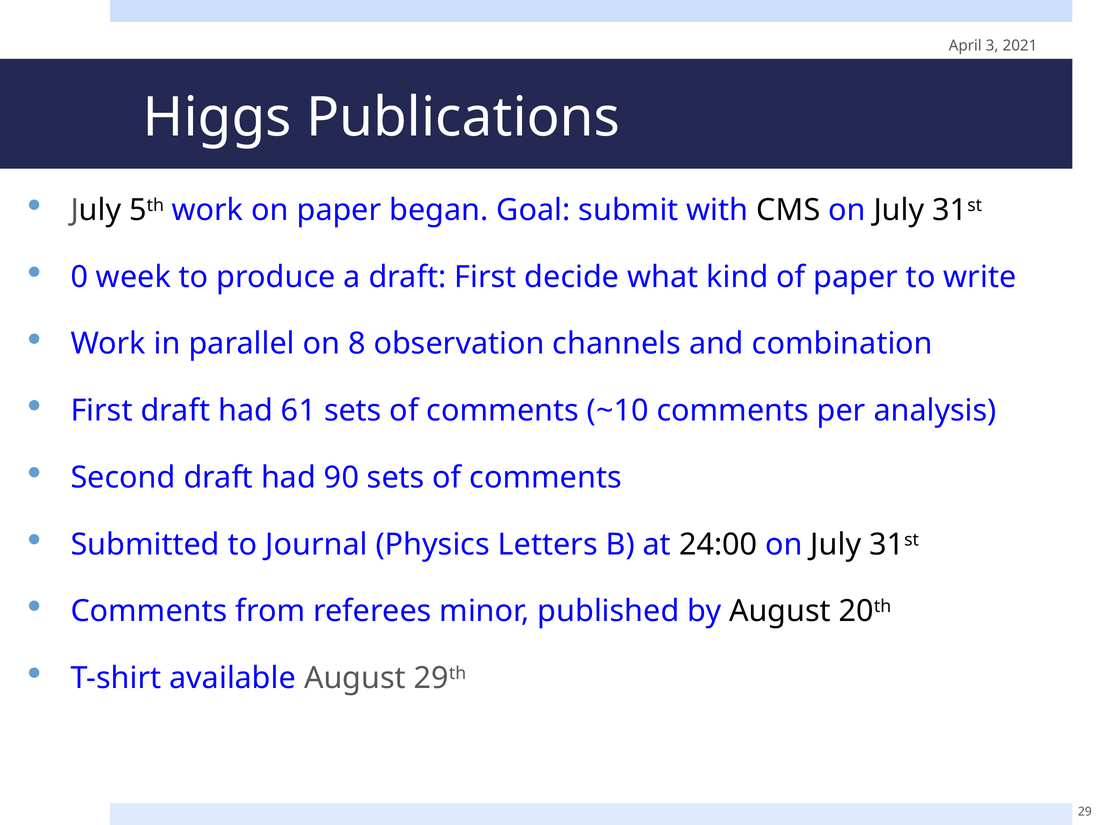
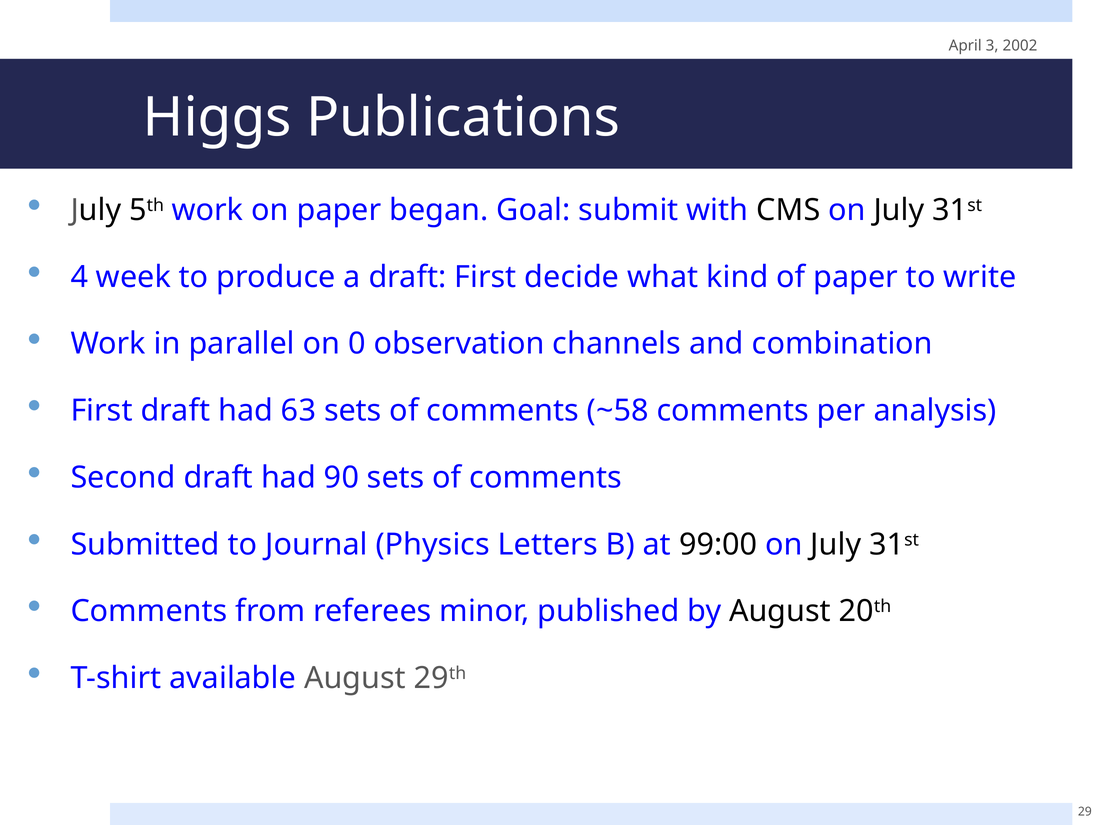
2021: 2021 -> 2002 (1020, 46)
0: 0 -> 4 (79, 277)
8: 8 -> 0 (357, 344)
61: 61 -> 63 (298, 411)
~10: ~10 -> ~58 (618, 411)
24:00: 24:00 -> 99:00 (718, 545)
